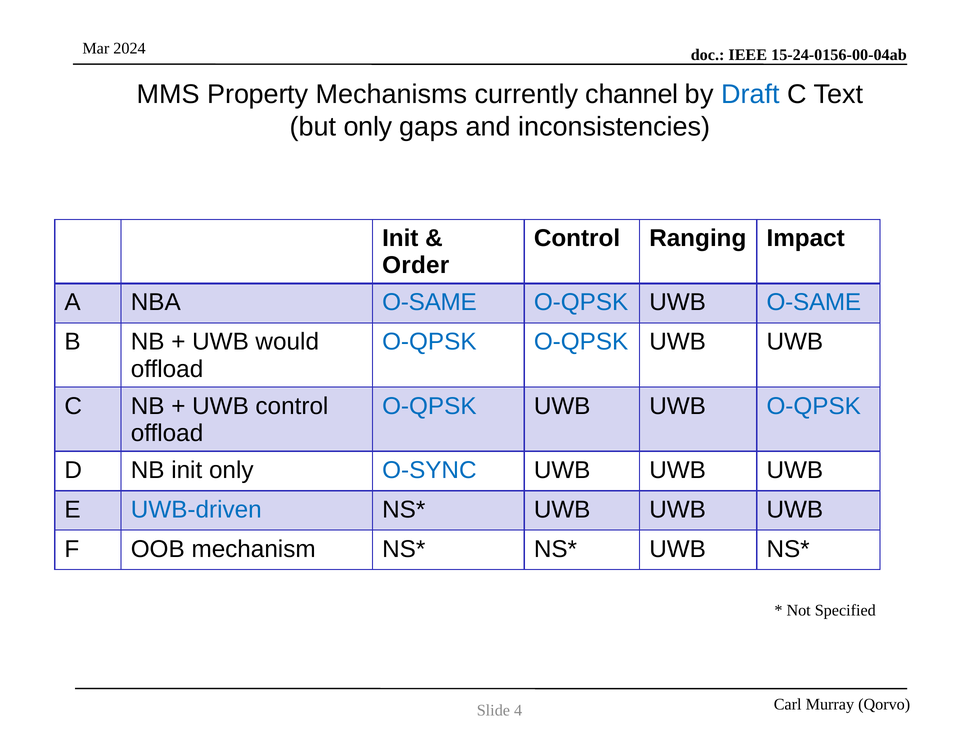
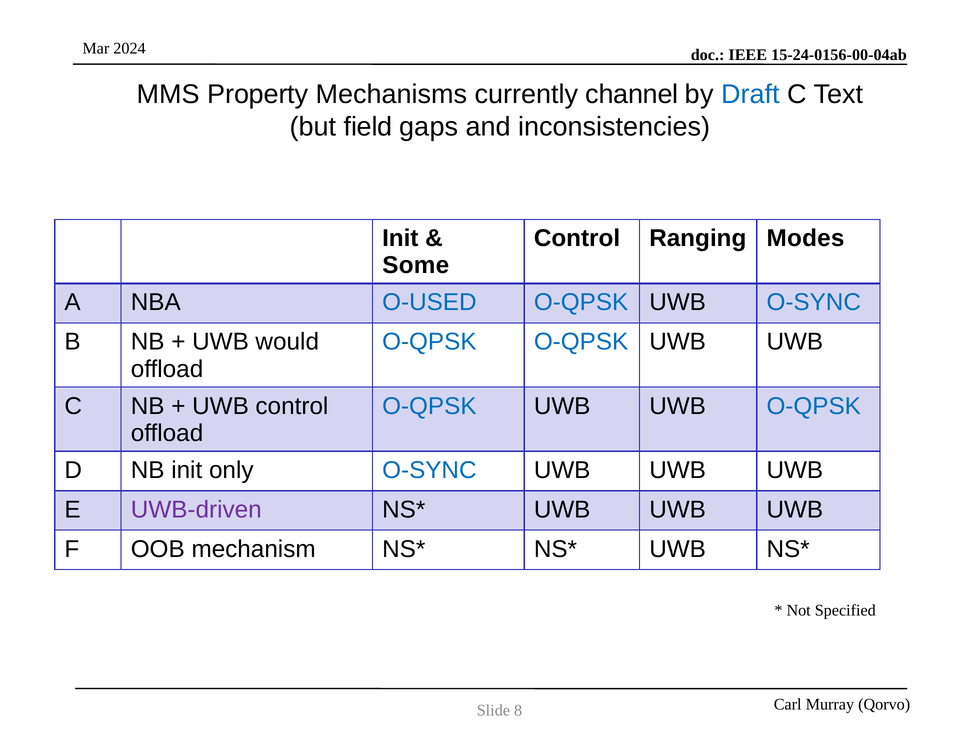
but only: only -> field (368, 127)
Impact: Impact -> Modes (806, 238)
Order: Order -> Some (416, 265)
NBA O-SAME: O-SAME -> O-USED (429, 302)
UWB O-SAME: O-SAME -> O-SYNC (814, 302)
UWB-driven colour: blue -> purple (196, 510)
4: 4 -> 8 (518, 711)
